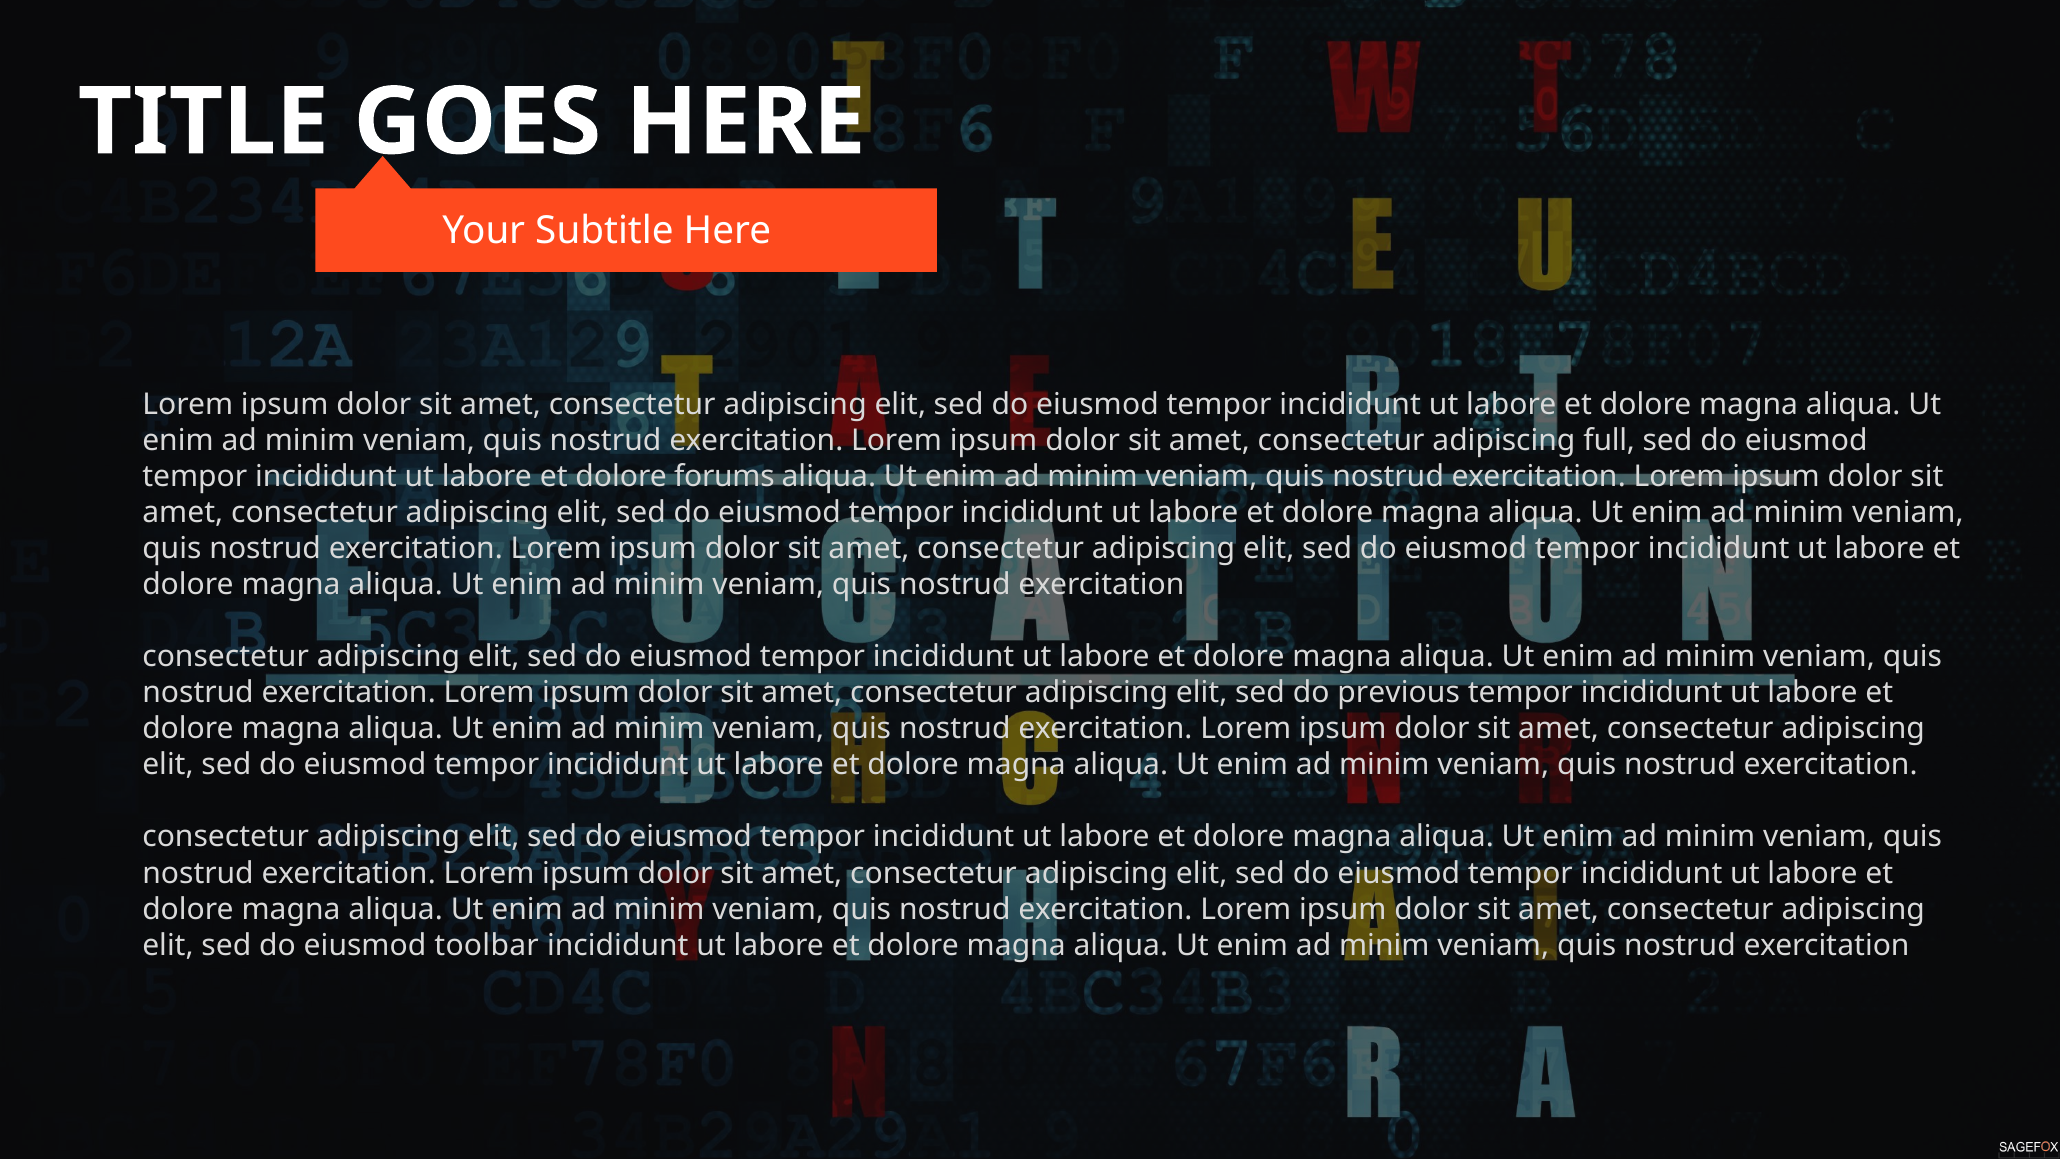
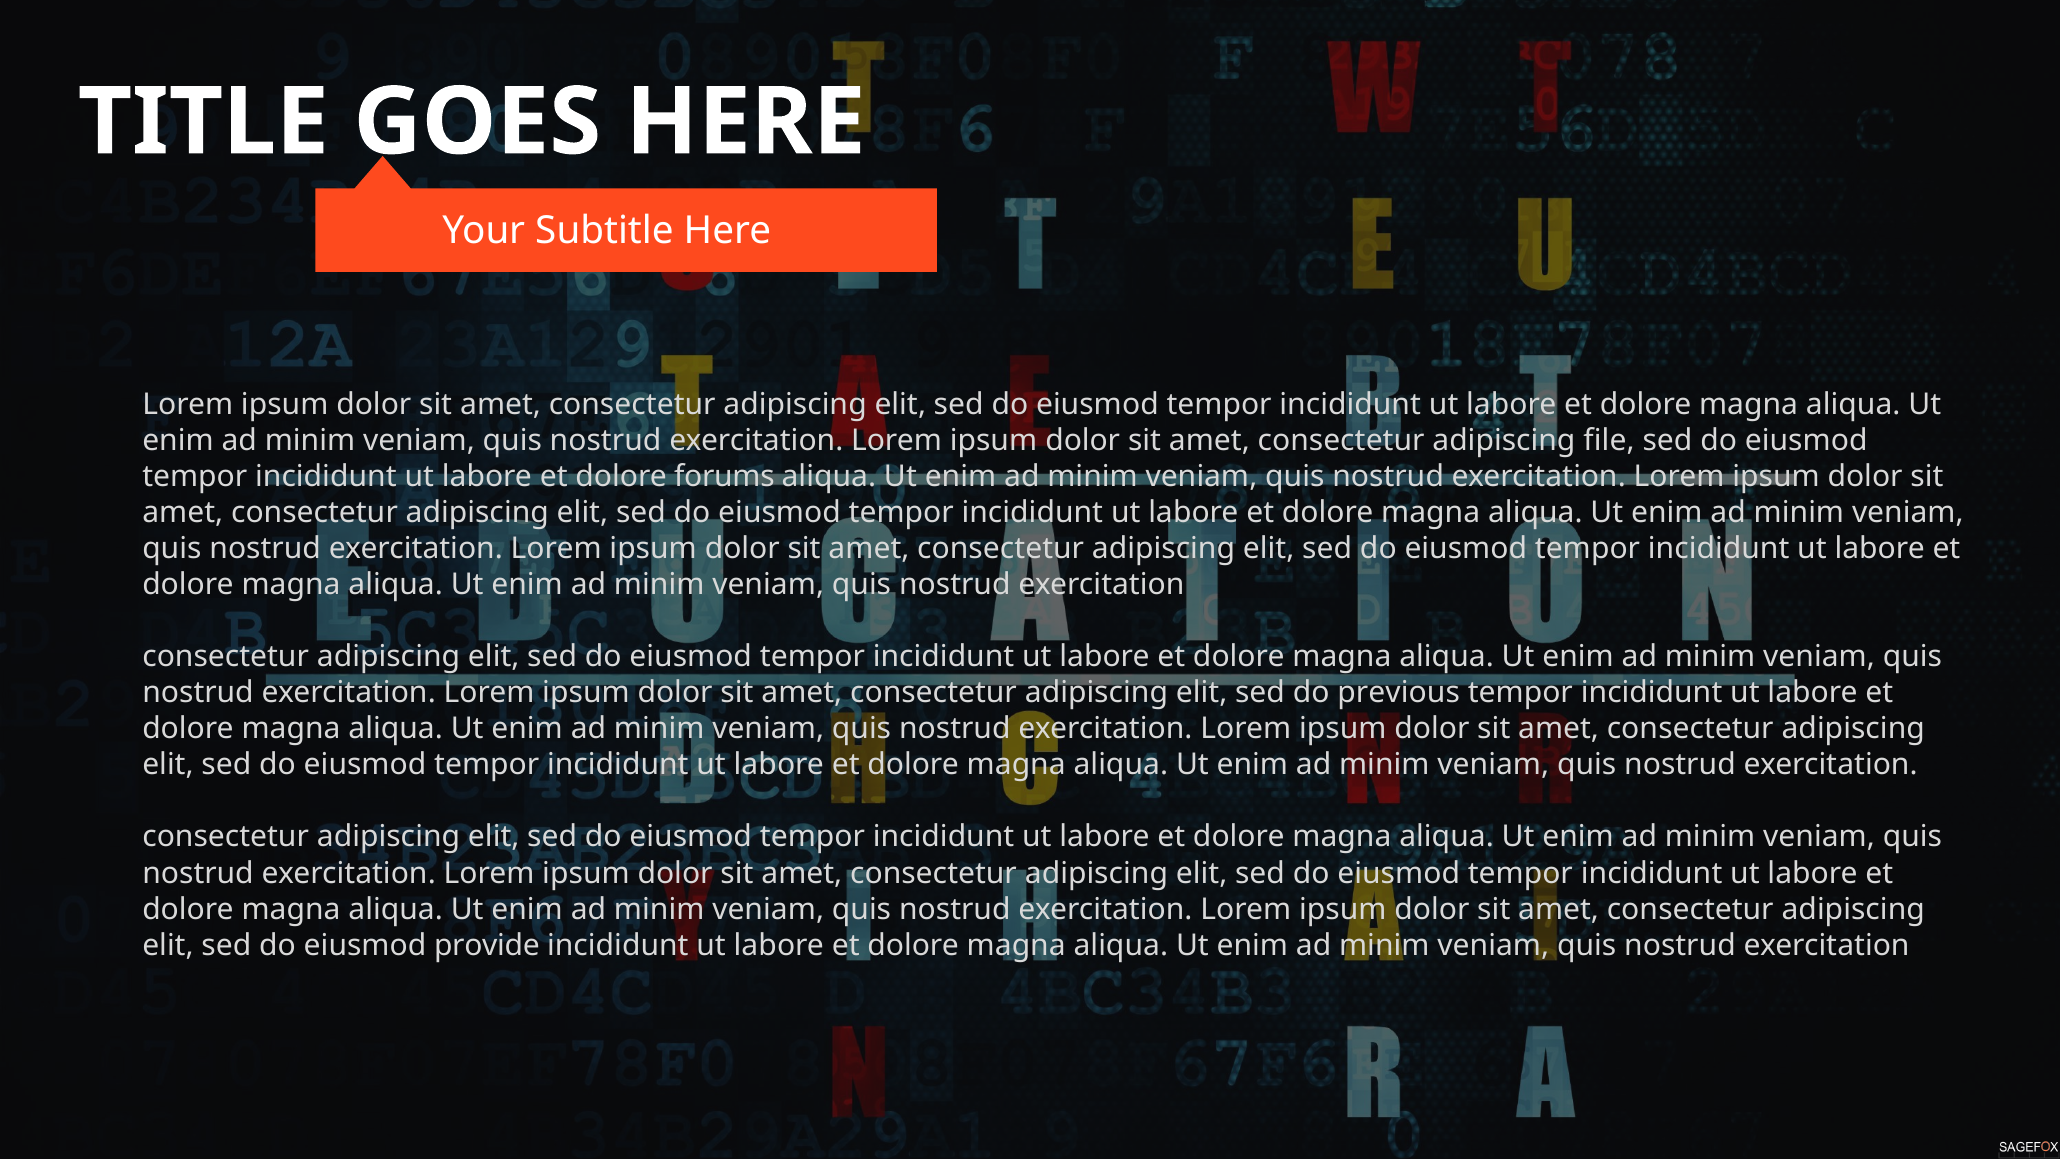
full: full -> file (1609, 440)
toolbar: toolbar -> provide (487, 945)
